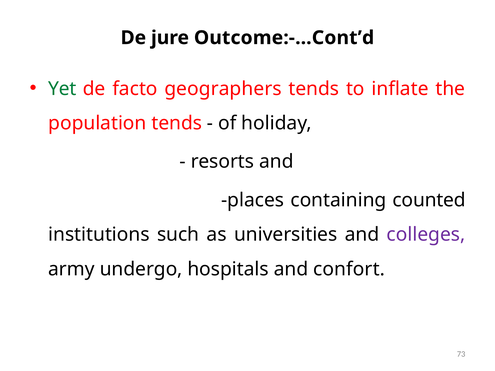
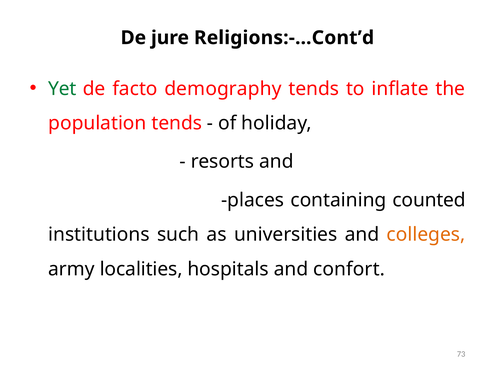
Outcome:-…Cont’d: Outcome:-…Cont’d -> Religions:-…Cont’d (284, 38)
geographers: geographers -> demography (223, 89)
colleges colour: purple -> orange (426, 235)
undergo: undergo -> localities (141, 269)
